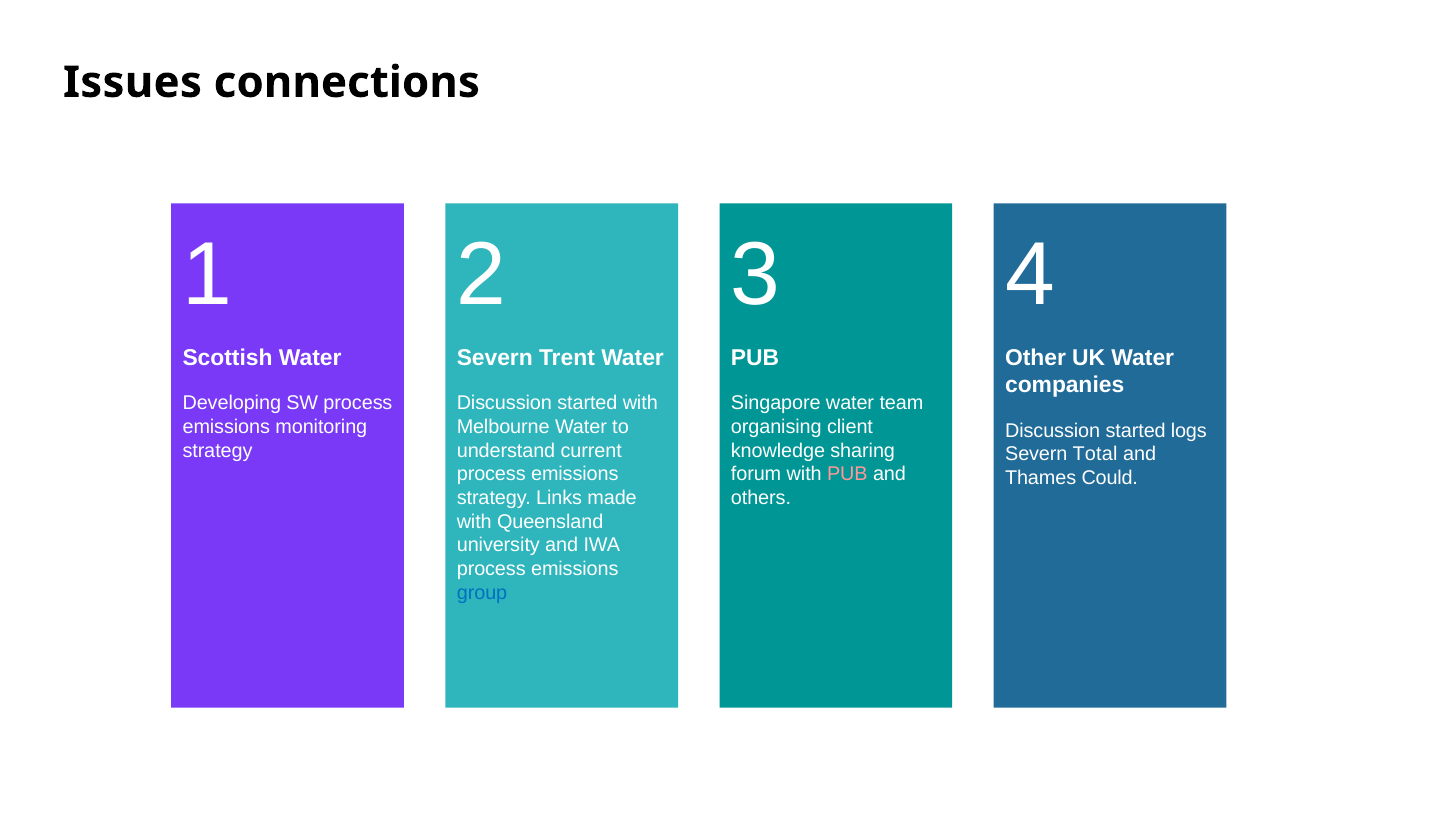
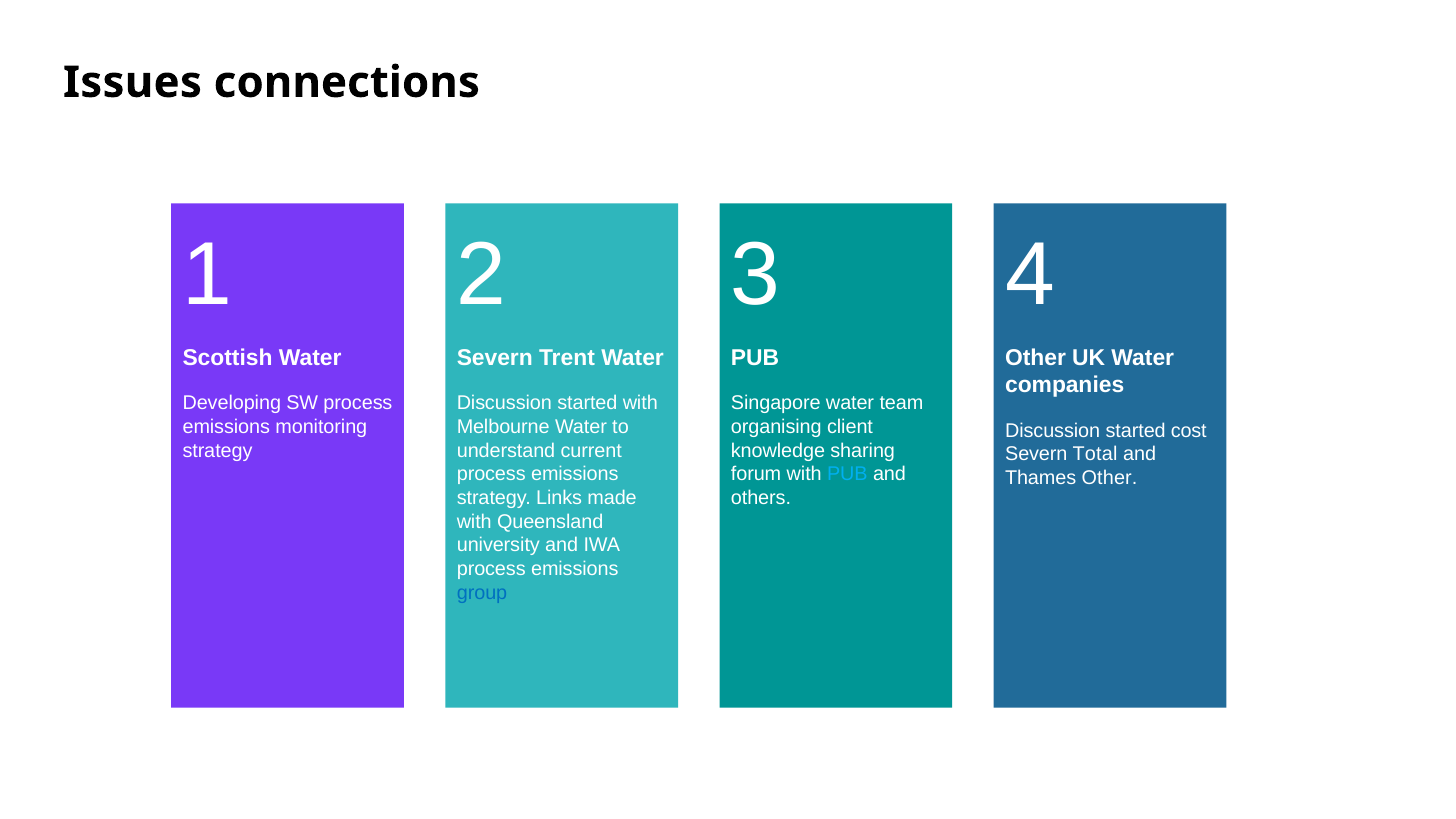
logs: logs -> cost (1189, 431)
PUB colour: pink -> light blue (847, 474)
Thames Could: Could -> Other (1110, 478)
